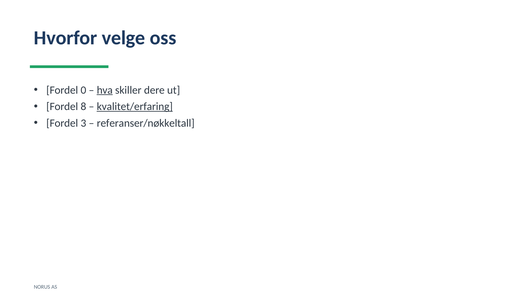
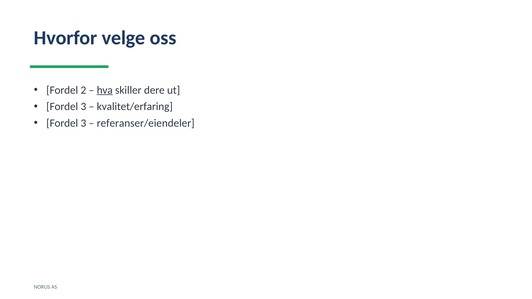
0: 0 -> 2 (83, 90)
8: 8 -> 3 (83, 107)
kvalitet/erfaring underline: present -> none (135, 107)
referanser/nøkkeltall: referanser/nøkkeltall -> referanser/eiendeler (146, 123)
